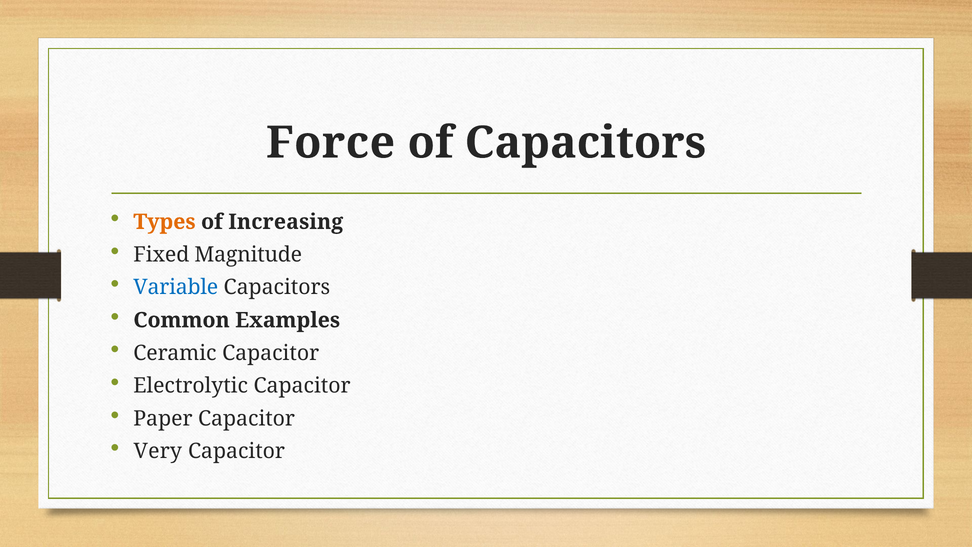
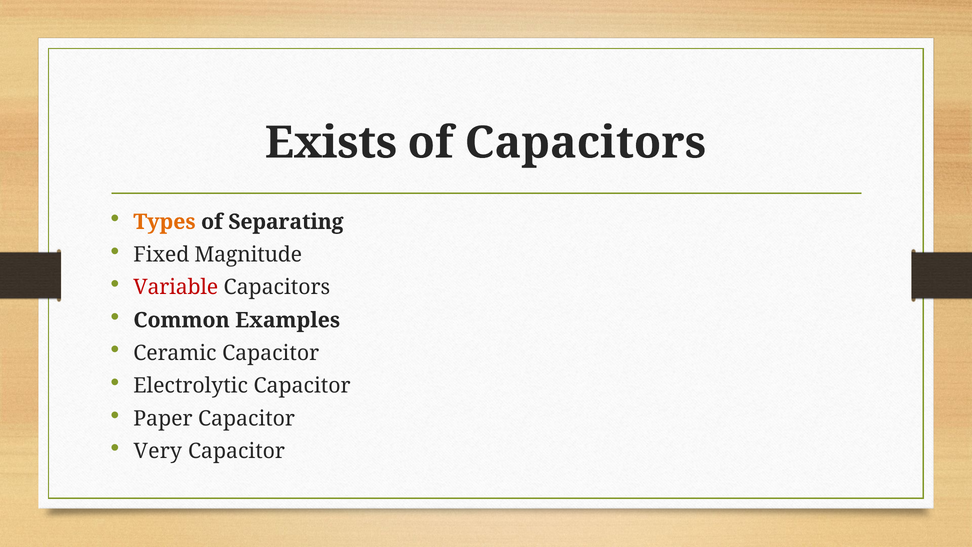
Force: Force -> Exists (331, 143)
Increasing: Increasing -> Separating (286, 222)
Variable colour: blue -> red (176, 287)
